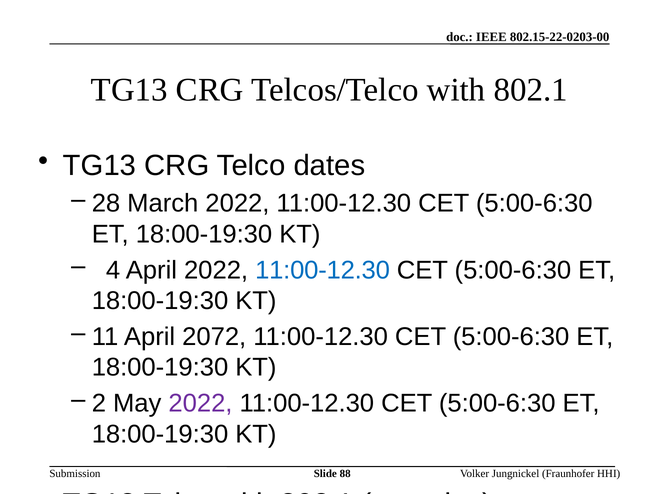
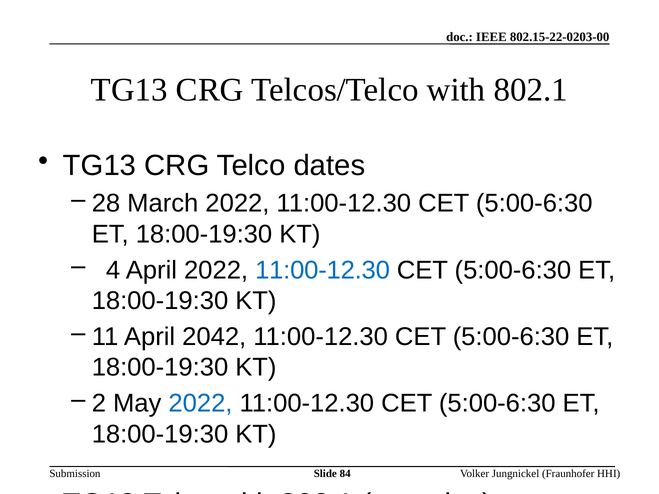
2072: 2072 -> 2042 (214, 337)
2022 colour: purple -> blue (200, 404)
88: 88 -> 84 (345, 474)
